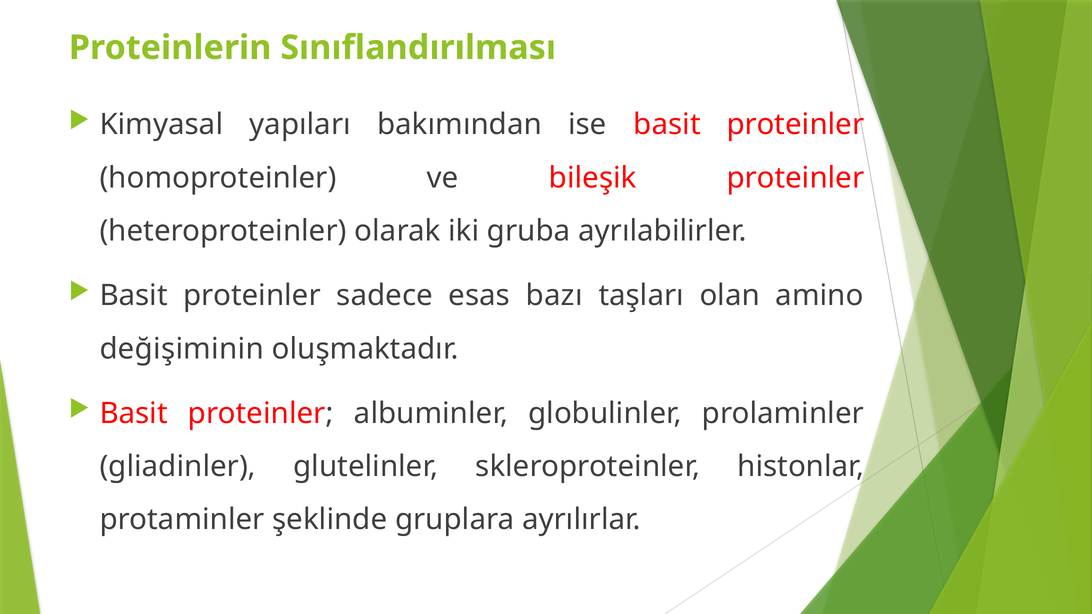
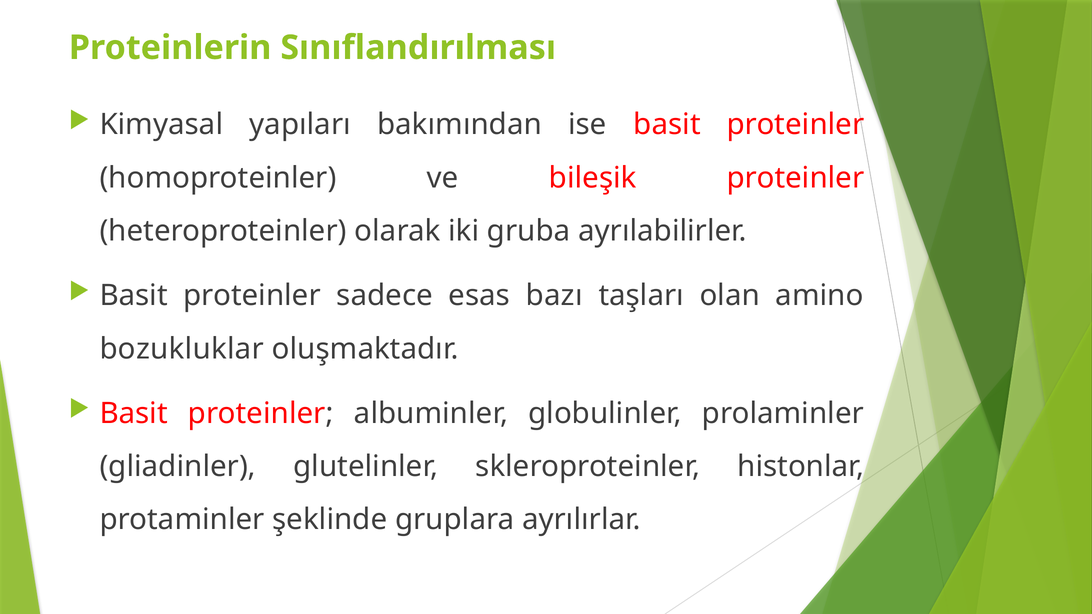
değişiminin: değişiminin -> bozukluklar (182, 349)
